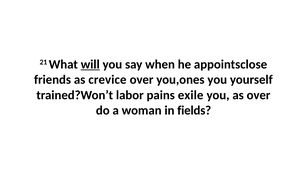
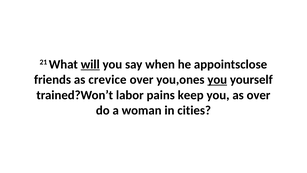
you underline: none -> present (217, 80)
exile: exile -> keep (191, 95)
fields: fields -> cities (194, 110)
